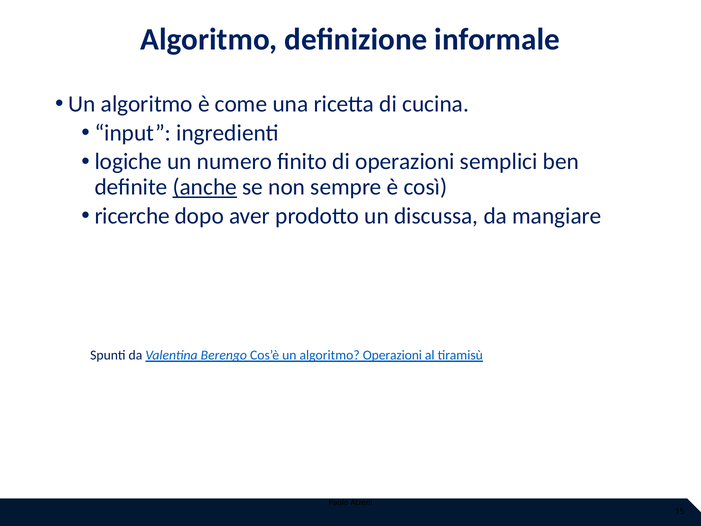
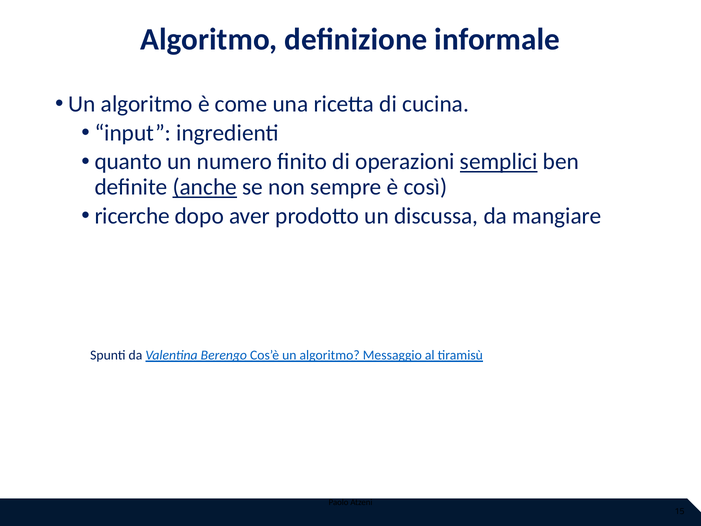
logiche: logiche -> quanto (128, 162)
semplici underline: none -> present (499, 162)
algoritmo Operazioni: Operazioni -> Messaggio (392, 355)
